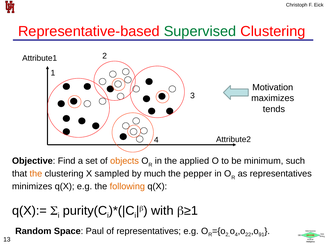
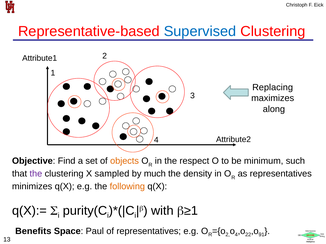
Supervised colour: green -> blue (200, 32)
Motivation: Motivation -> Replacing (273, 88)
tends: tends -> along (274, 109)
applied: applied -> respect (194, 161)
the colour: orange -> purple (36, 174)
pepper: pepper -> density (198, 174)
Random: Random -> Benefits (33, 231)
